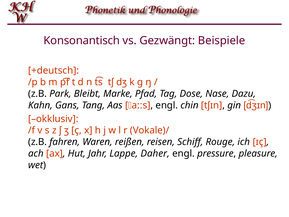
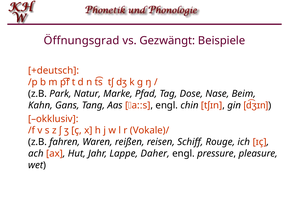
Konsonantisch: Konsonantisch -> Öffnungsgrad (82, 41)
Bleibt: Bleibt -> Natur (87, 94)
Dazu: Dazu -> Beim (244, 94)
